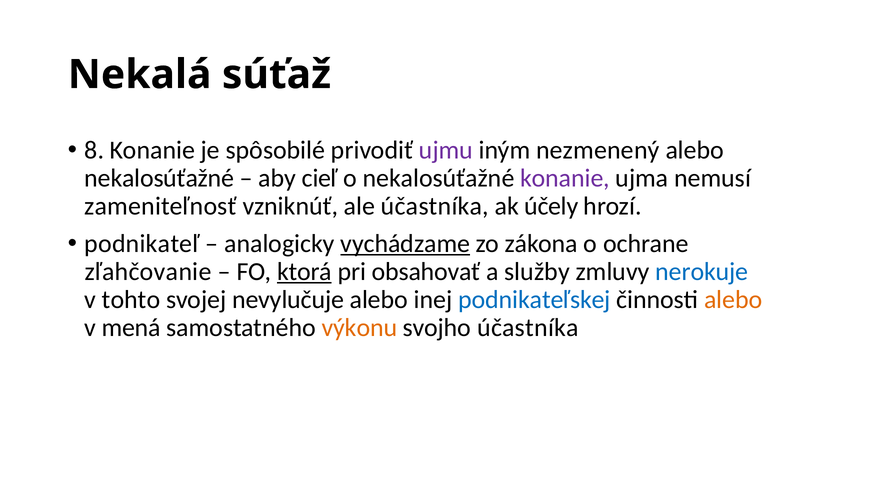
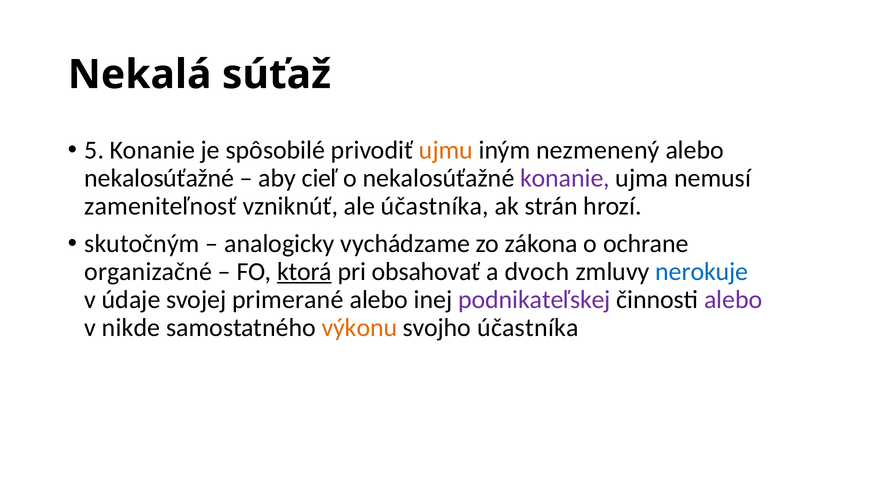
8: 8 -> 5 (94, 150)
ujmu colour: purple -> orange (446, 150)
účely: účely -> strán (551, 206)
podnikateľ: podnikateľ -> skutočným (142, 244)
vychádzame underline: present -> none (405, 244)
zľahčovanie: zľahčovanie -> organizačné (148, 272)
služby: služby -> dvoch (537, 272)
tohto: tohto -> údaje (131, 300)
nevylučuje: nevylučuje -> primerané (288, 300)
podnikateľskej colour: blue -> purple (534, 300)
alebo colour: orange -> purple (733, 300)
mená: mená -> nikde (131, 328)
